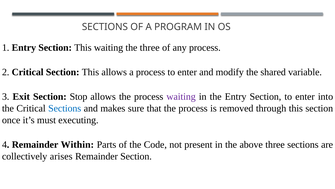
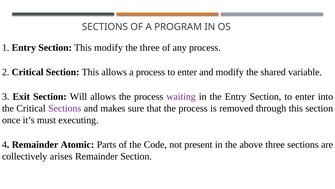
This waiting: waiting -> modify (108, 47)
Stop: Stop -> Will (79, 96)
Sections colour: blue -> purple (65, 108)
Within: Within -> Atomic (77, 144)
